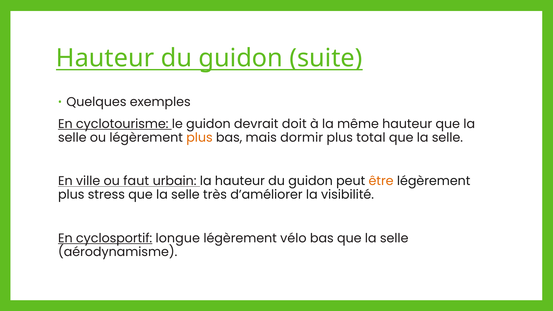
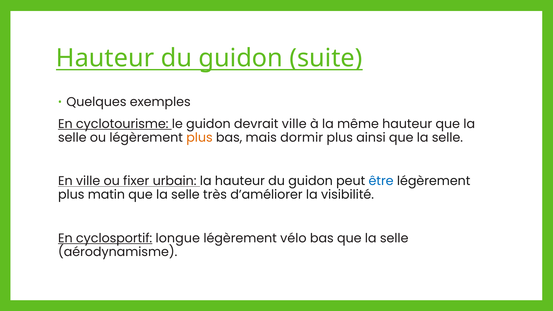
devrait doit: doit -> ville (294, 124)
total: total -> ainsi (371, 138)
faut: faut -> fixer (136, 181)
être colour: orange -> blue (381, 181)
stress: stress -> matin (106, 195)
